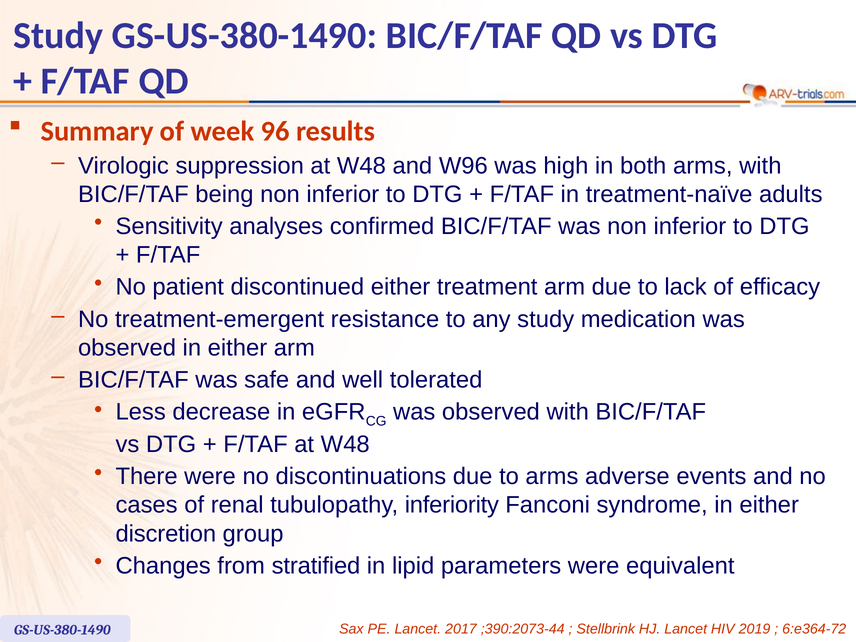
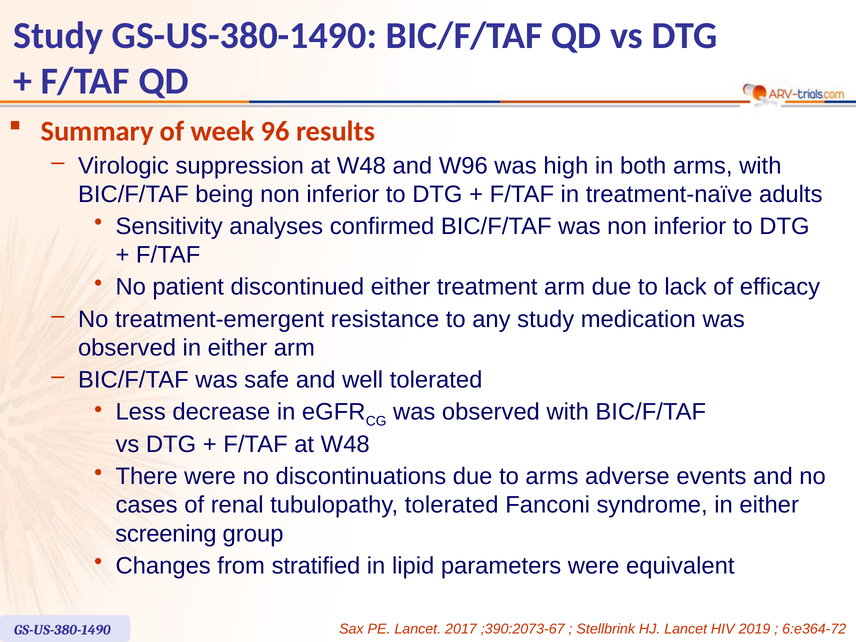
tubulopathy inferiority: inferiority -> tolerated (452, 505)
discretion: discretion -> screening (166, 534)
;390:2073-44: ;390:2073-44 -> ;390:2073-67 (523, 629)
